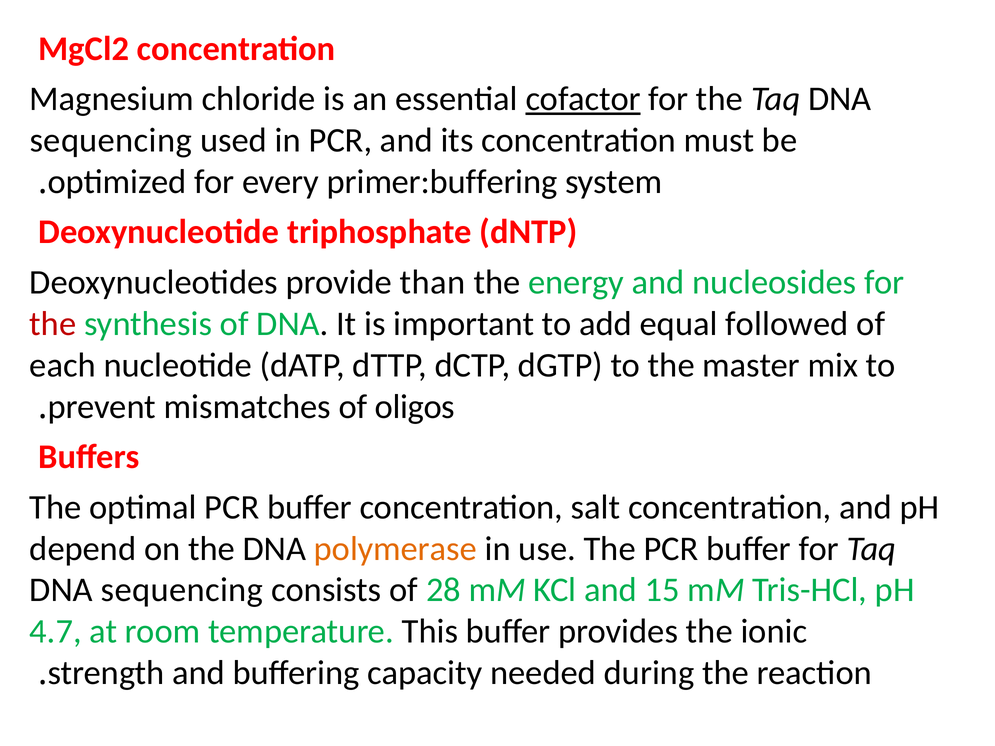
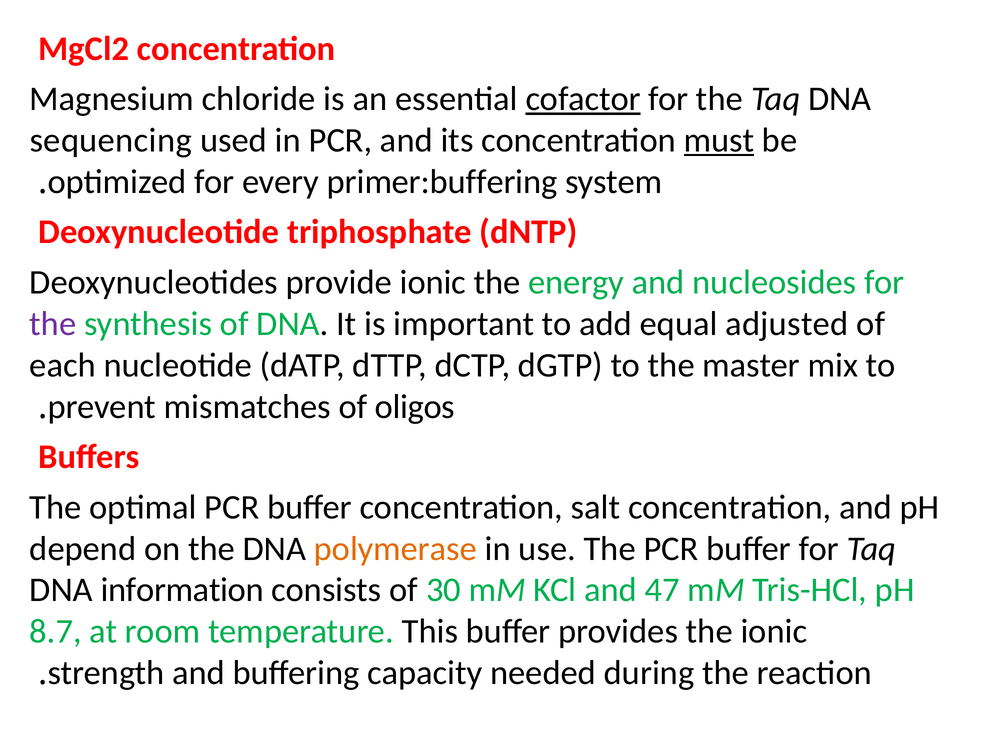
must underline: none -> present (719, 140)
provide than: than -> ionic (433, 282)
the colour: red -> purple (53, 324)
followed: followed -> adjusted (787, 324)
sequencing: sequencing -> information (182, 590)
28: 28 -> 30 (443, 590)
15: 15 -> 47 (662, 590)
4.7: 4.7 -> 8.7 (56, 632)
